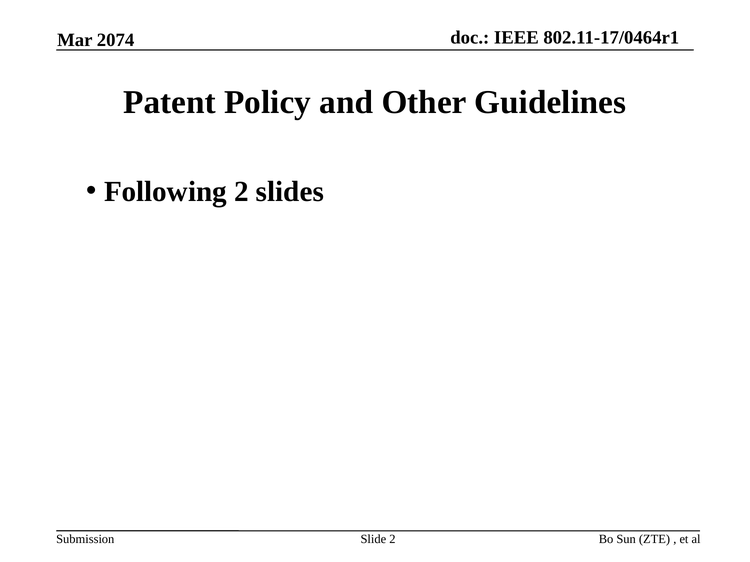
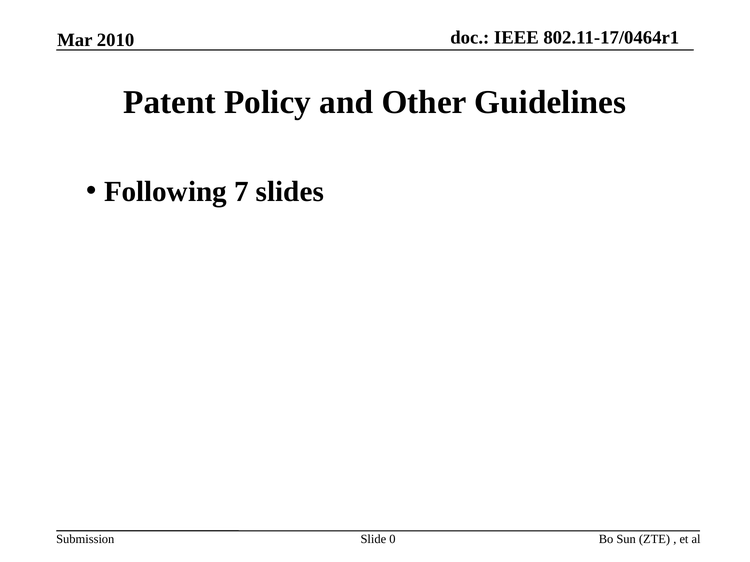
2074: 2074 -> 2010 (116, 40)
Following 2: 2 -> 7 (241, 192)
Slide 2: 2 -> 0 (392, 539)
